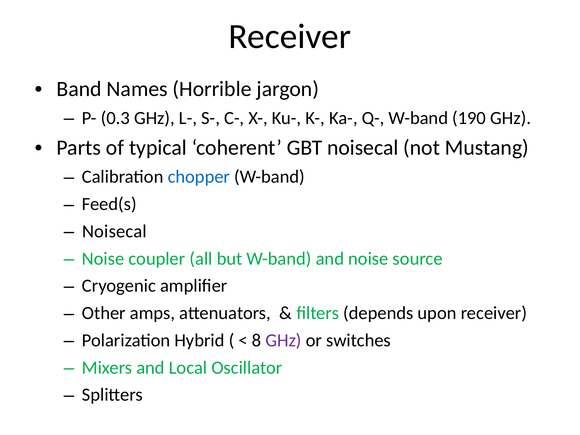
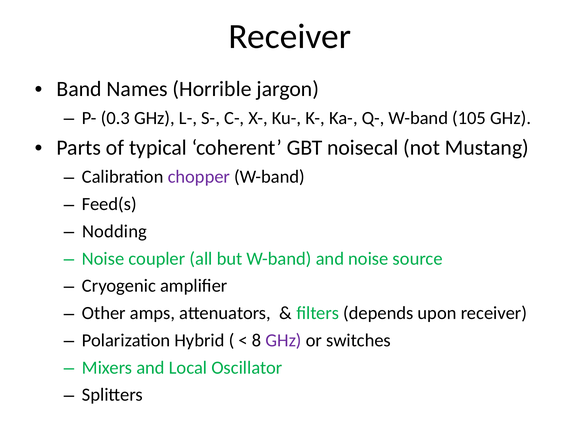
190: 190 -> 105 (469, 118)
chopper colour: blue -> purple (199, 177)
Noisecal: Noisecal -> Nodding (114, 231)
